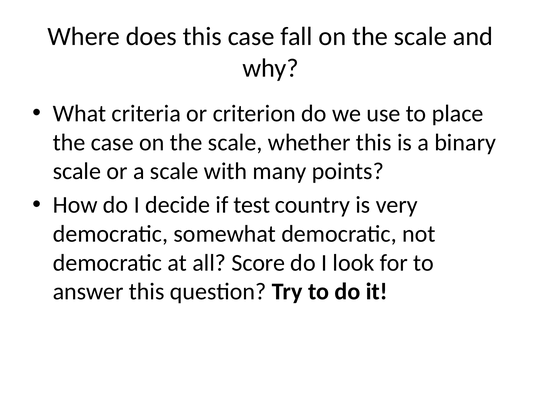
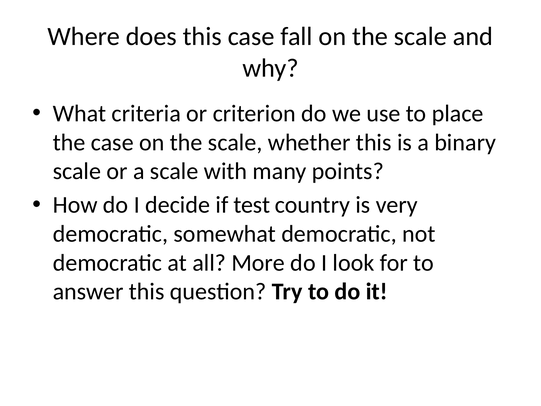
Score: Score -> More (258, 263)
